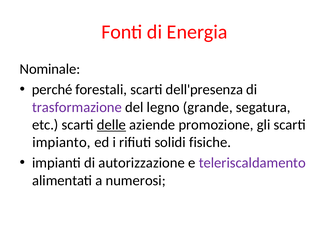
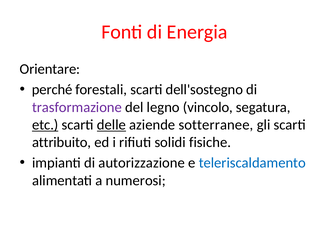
Nominale: Nominale -> Orientare (50, 69)
dell'presenza: dell'presenza -> dell'sostegno (204, 90)
grande: grande -> vincolo (208, 107)
etc underline: none -> present (45, 125)
promozione: promozione -> sotterranee (216, 125)
impianto: impianto -> attribuito (62, 142)
teleriscaldamento colour: purple -> blue (252, 163)
